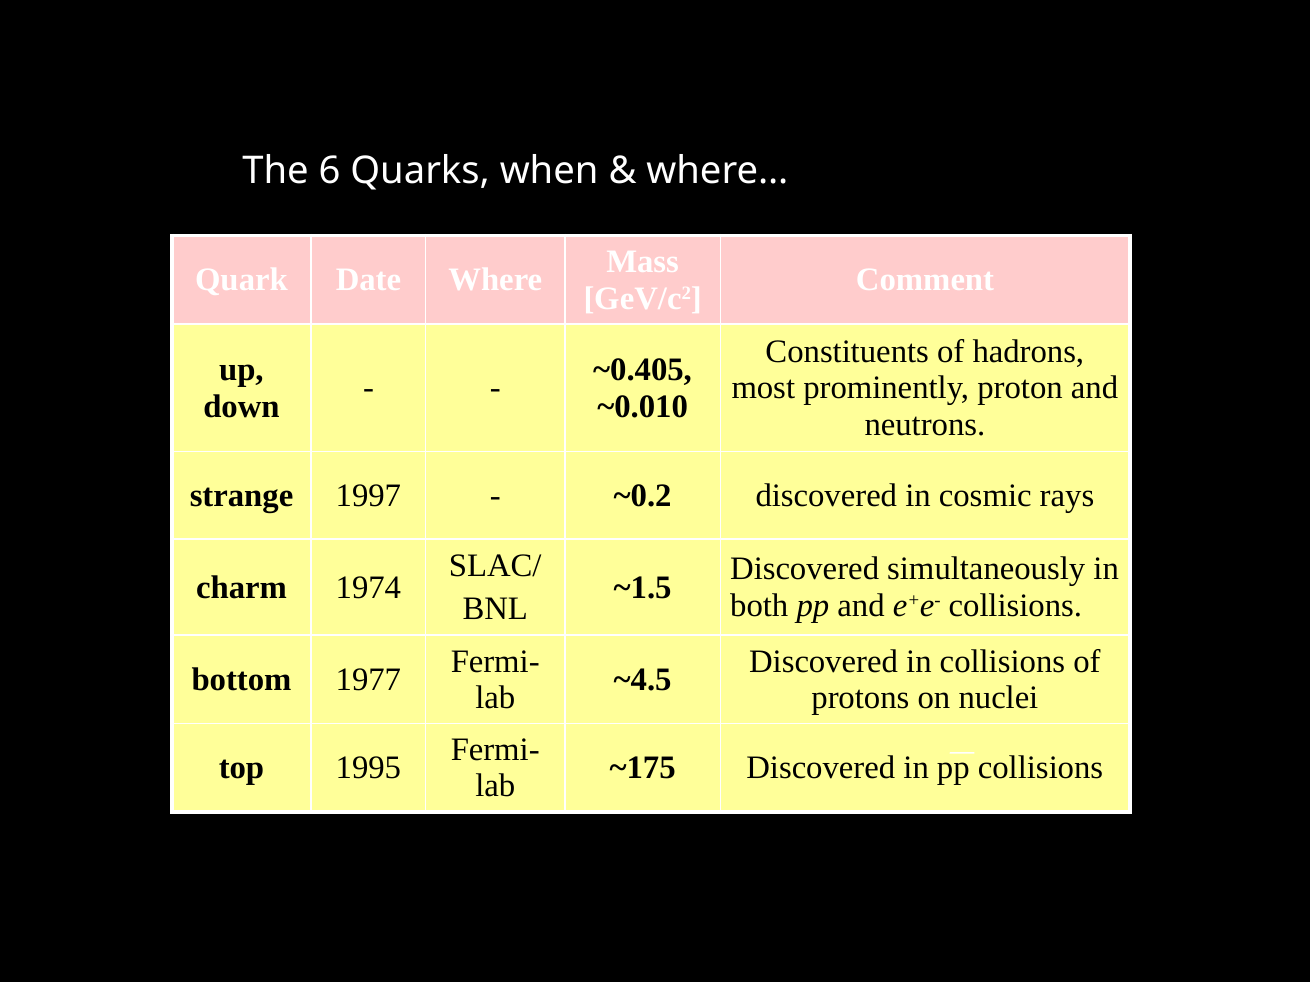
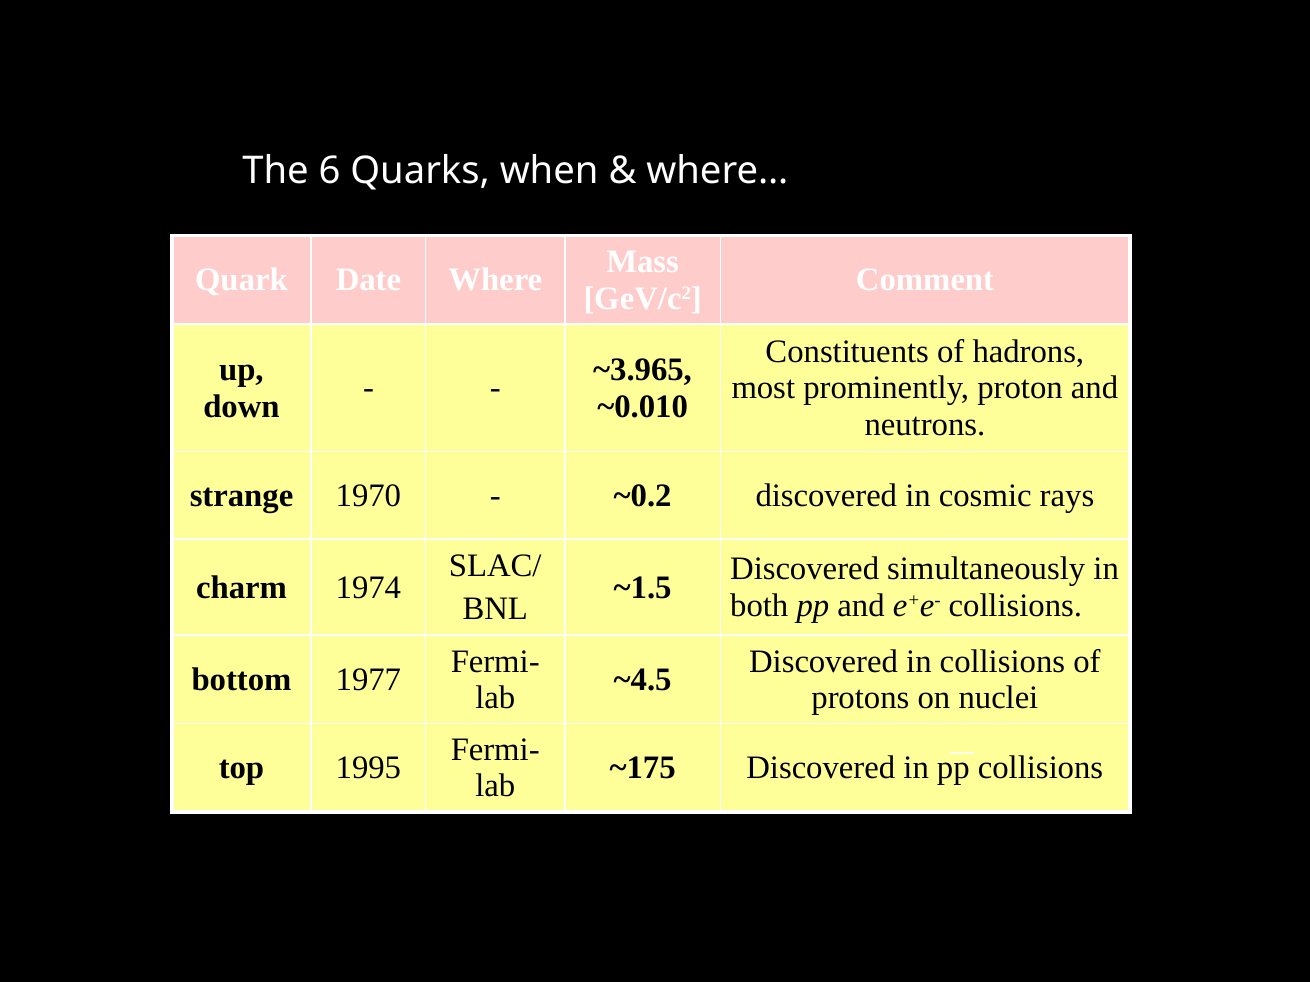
~0.405: ~0.405 -> ~3.965 (643, 370)
1997: 1997 -> 1970 (368, 496)
